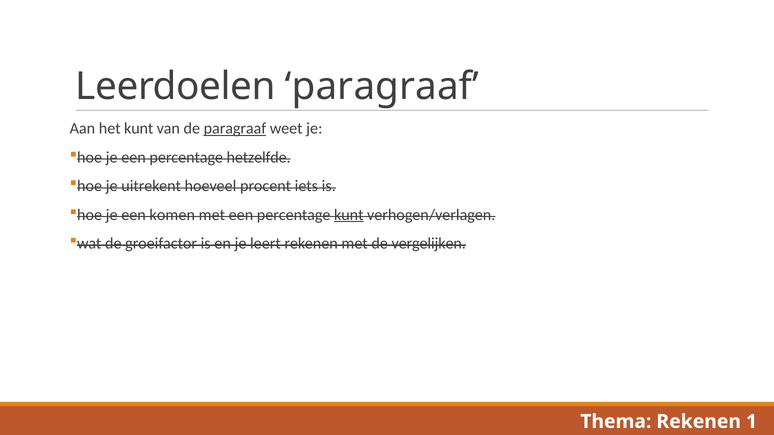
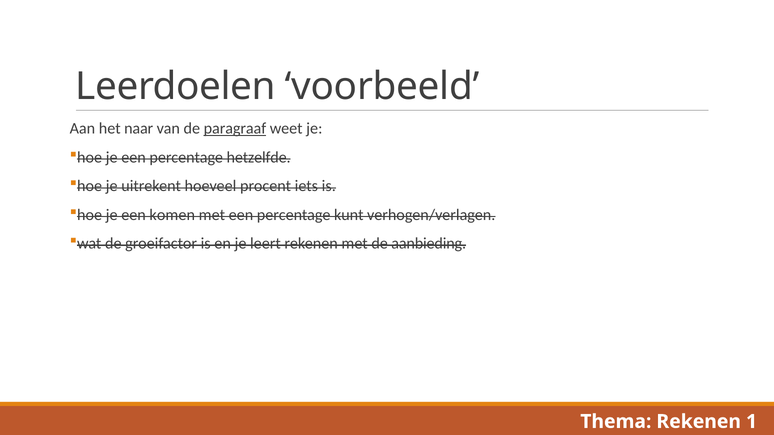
Leerdoelen paragraaf: paragraaf -> voorbeeld (382, 87)
het kunt: kunt -> naar (139, 129)
kunt underline: present -> none (349, 215)
vergelijken: vergelijken -> aanbieding (429, 244)
